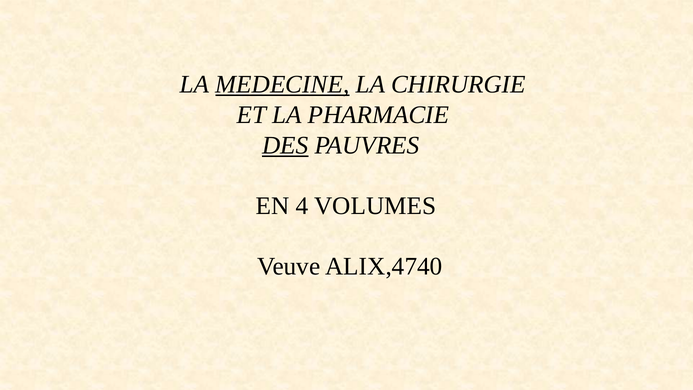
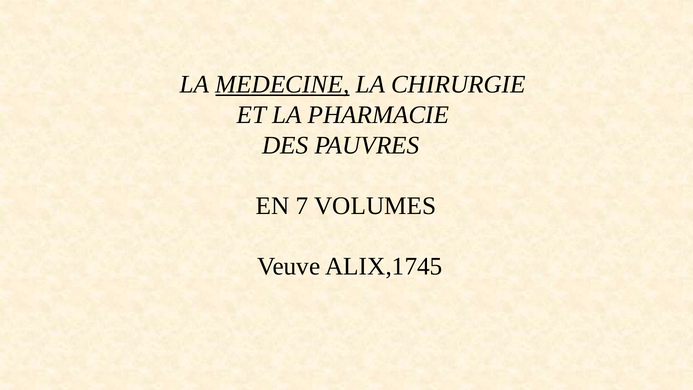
DES underline: present -> none (285, 145)
4: 4 -> 7 (302, 206)
ALIX,4740: ALIX,4740 -> ALIX,1745 (384, 266)
